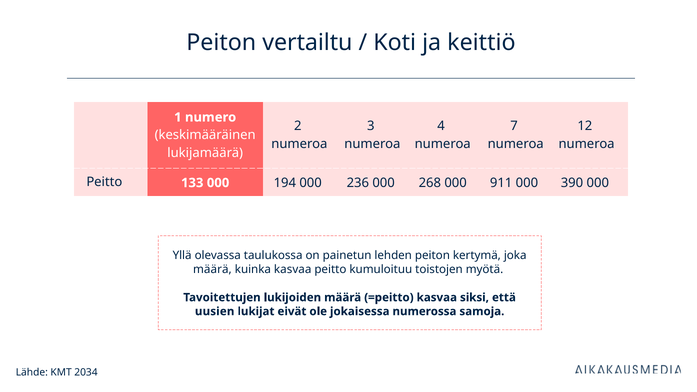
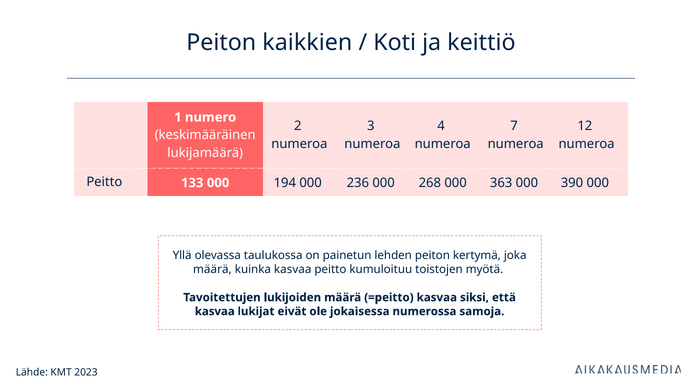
vertailtu: vertailtu -> kaikkien (307, 42)
911: 911 -> 363 (501, 183)
uusien: uusien -> kasvaa (215, 311)
2034: 2034 -> 2023 (86, 373)
